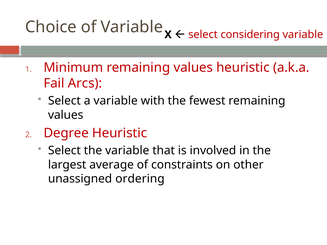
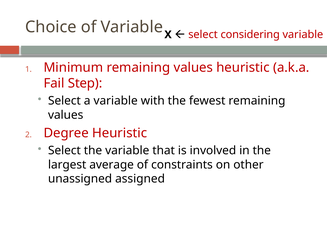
Arcs: Arcs -> Step (85, 83)
ordering: ordering -> assigned (140, 179)
